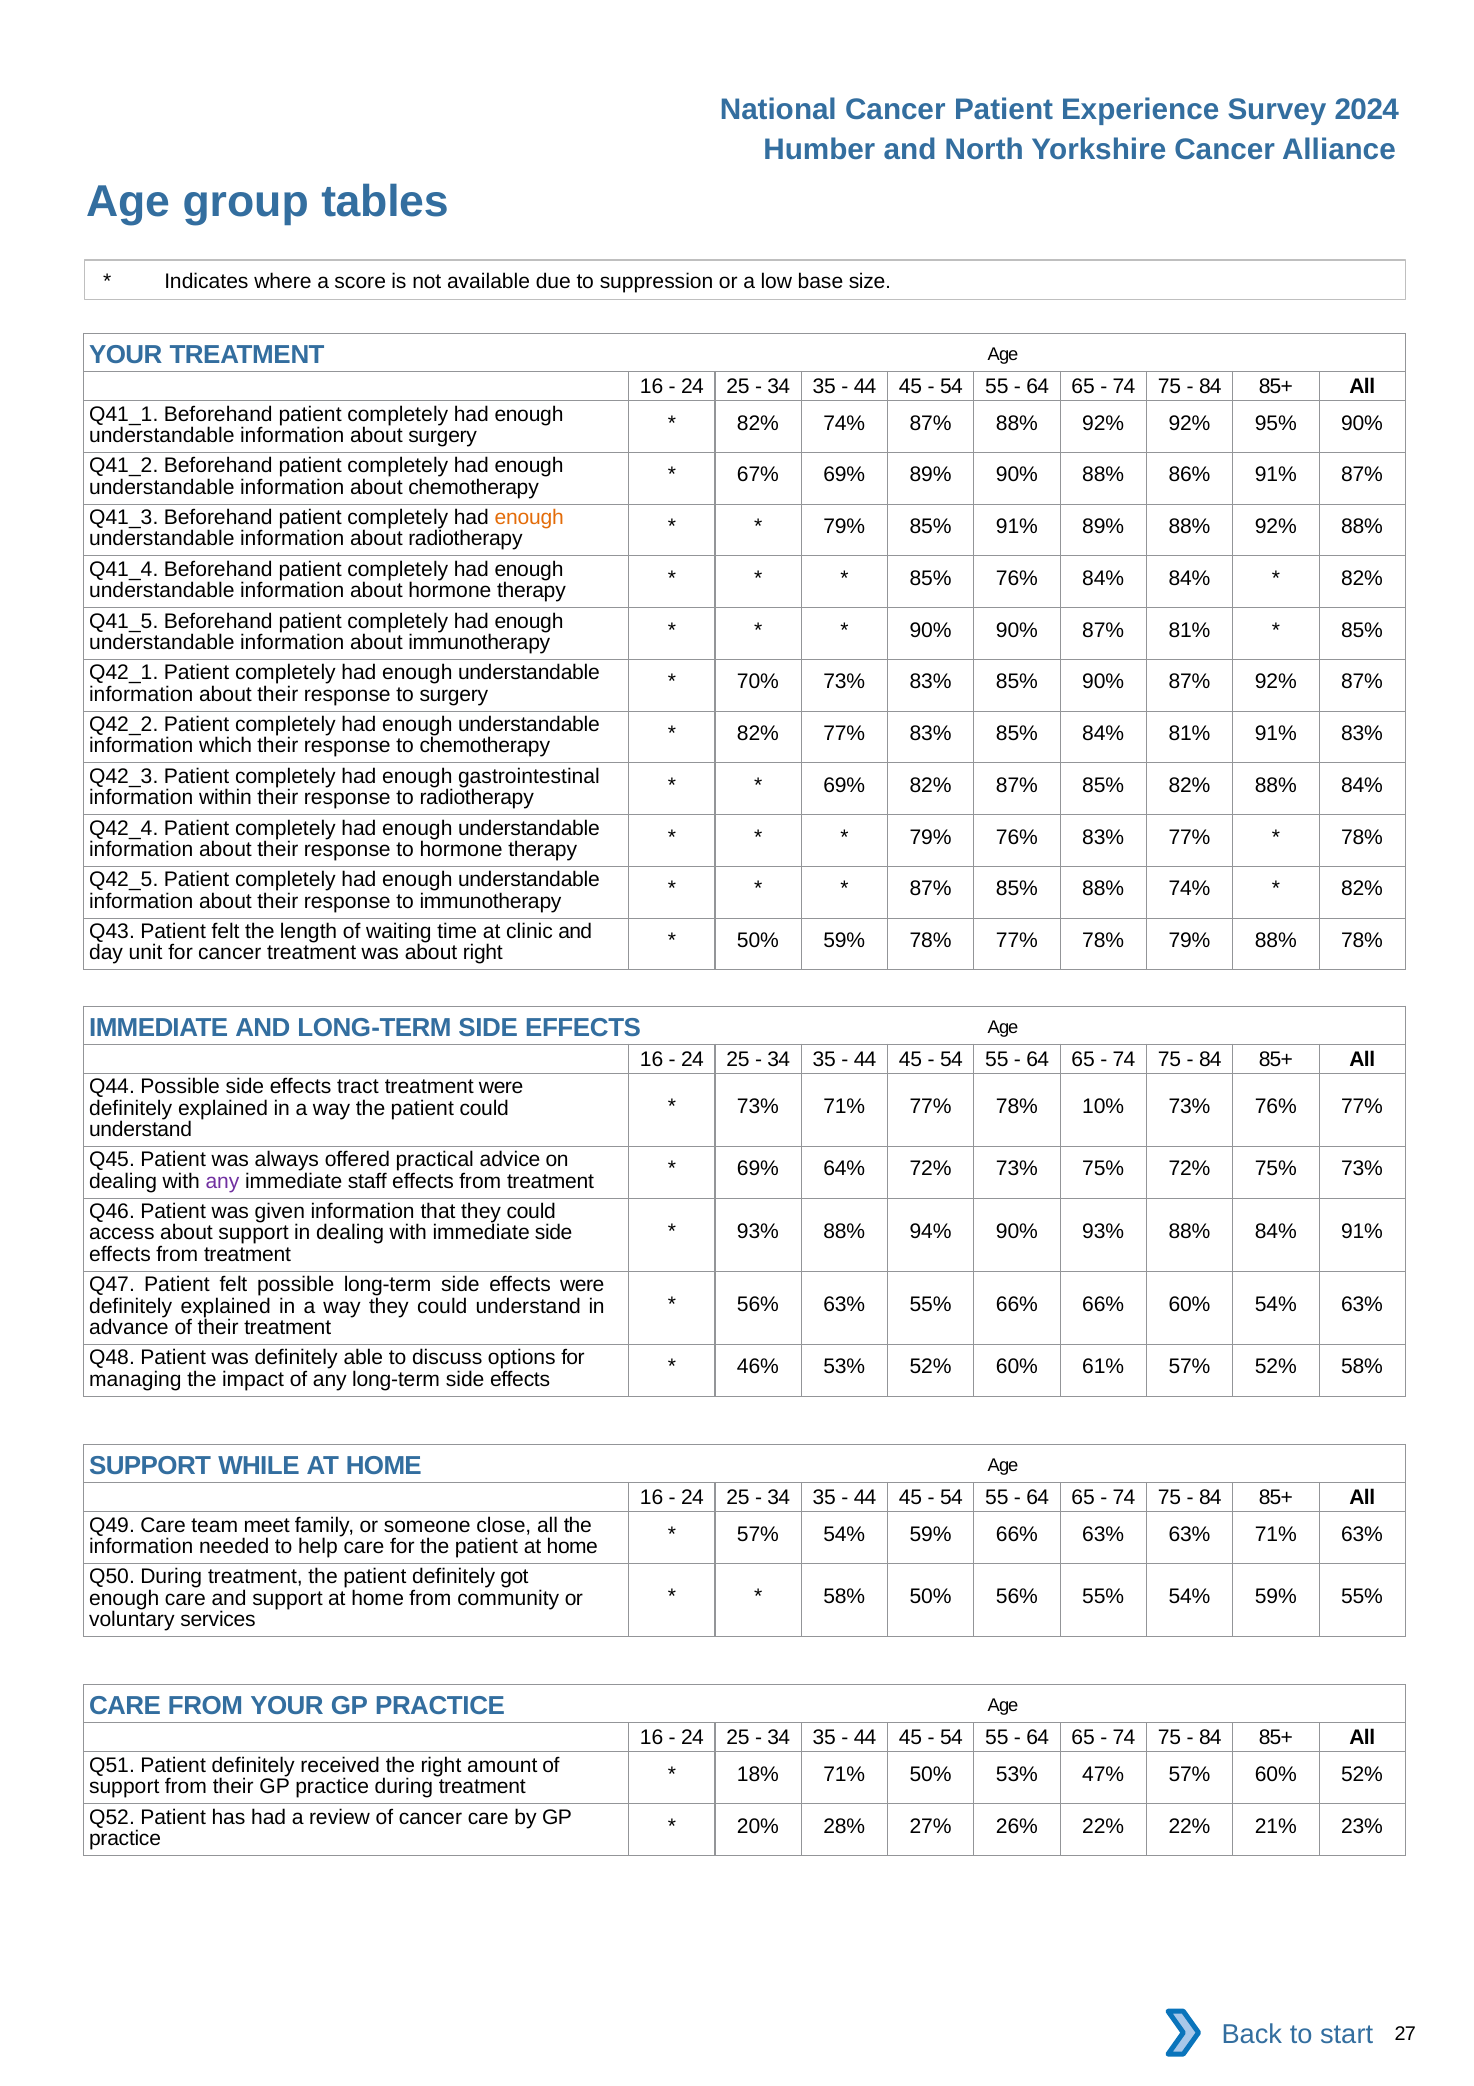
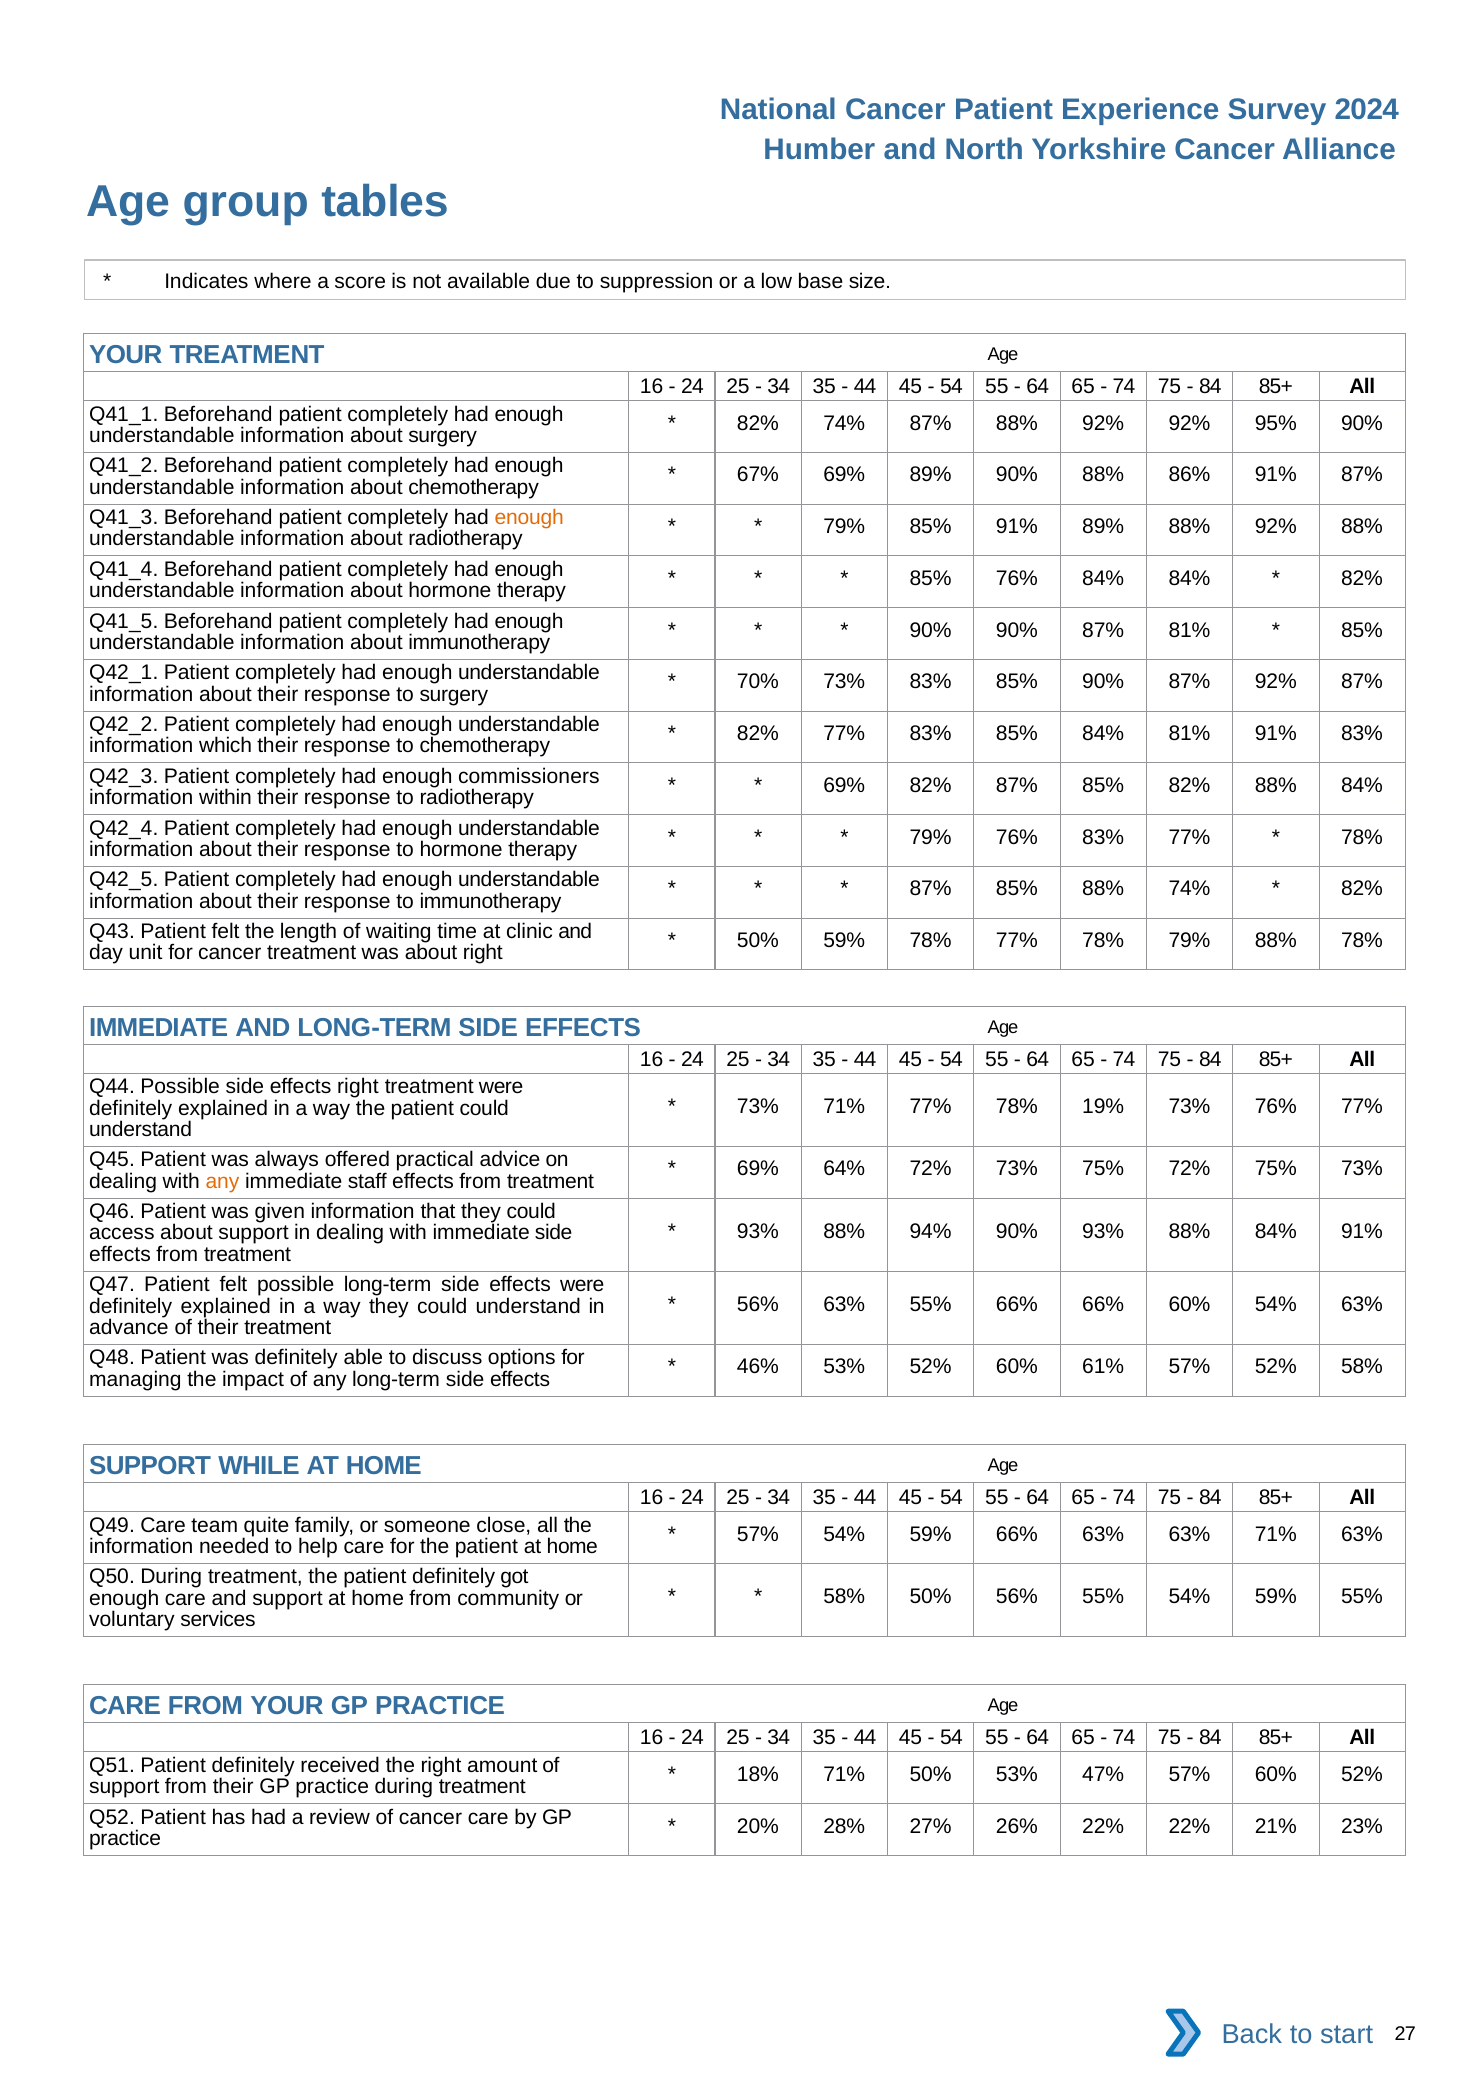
gastrointestinal: gastrointestinal -> commissioners (529, 776)
effects tract: tract -> right (358, 1087)
10%: 10% -> 19% (1103, 1107)
any colour: purple -> orange (223, 1181)
meet: meet -> quite (267, 1525)
